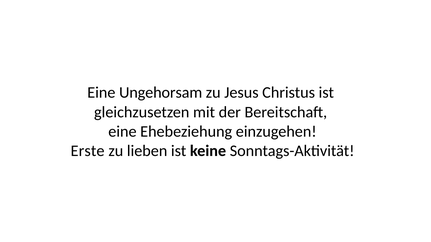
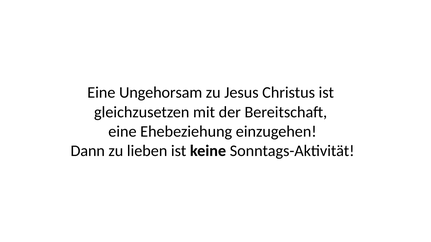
Erste: Erste -> Dann (88, 151)
